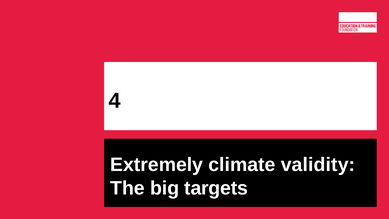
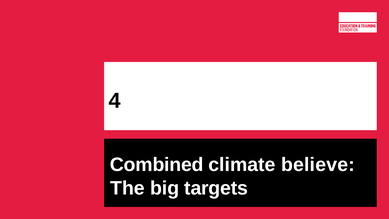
Extremely: Extremely -> Combined (157, 165)
validity: validity -> believe (318, 165)
